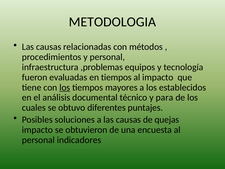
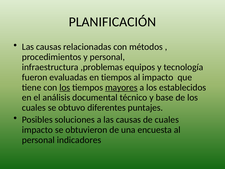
METODOLOGIA: METODOLOGIA -> PLANIFICACIÓN (112, 22)
mayores underline: none -> present (121, 87)
para: para -> base (165, 97)
de quejas: quejas -> cuales (167, 119)
